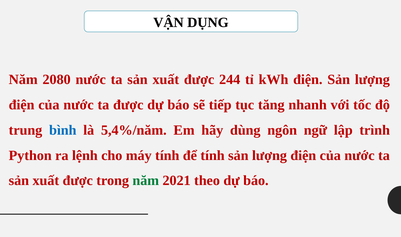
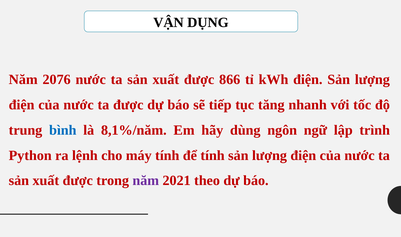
2080: 2080 -> 2076 (57, 80)
244: 244 -> 866 (230, 80)
5,4%/năm: 5,4%/năm -> 8,1%/năm (134, 130)
năm colour: green -> purple (146, 181)
